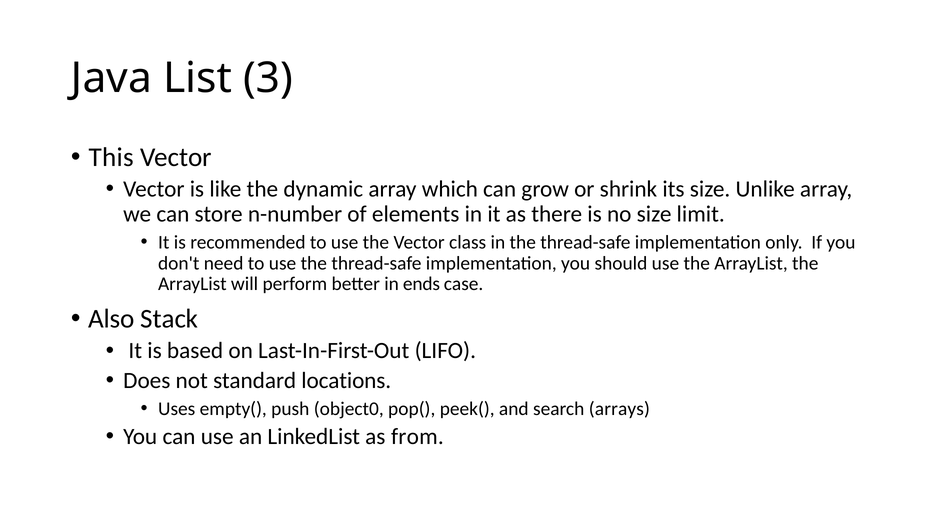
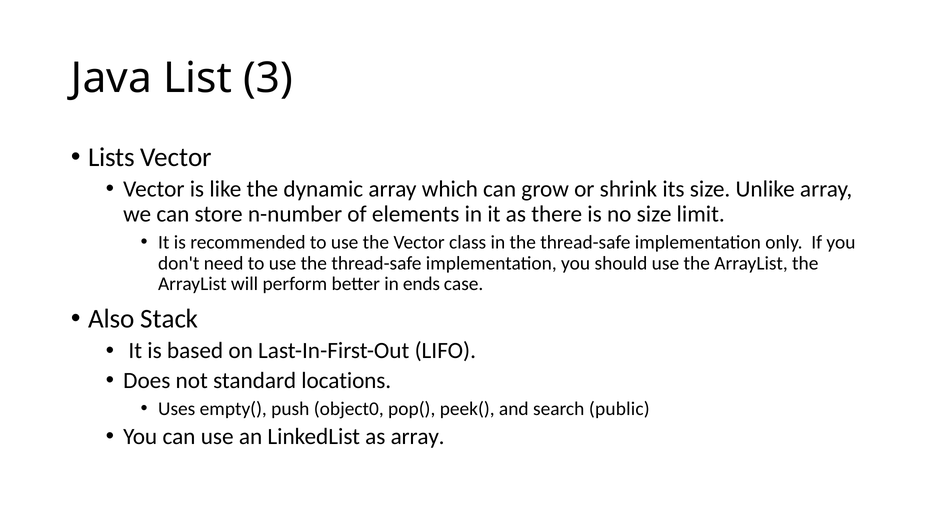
This: This -> Lists (111, 157)
arrays: arrays -> public (619, 409)
as from: from -> array (418, 437)
